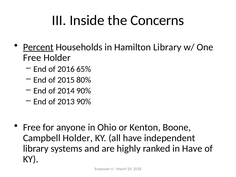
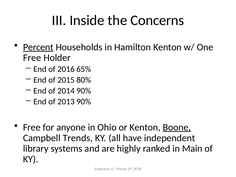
Hamilton Library: Library -> Kenton (167, 47)
Boone underline: none -> present (177, 127)
Campbell Holder: Holder -> Trends (78, 138)
in Have: Have -> Main (192, 149)
